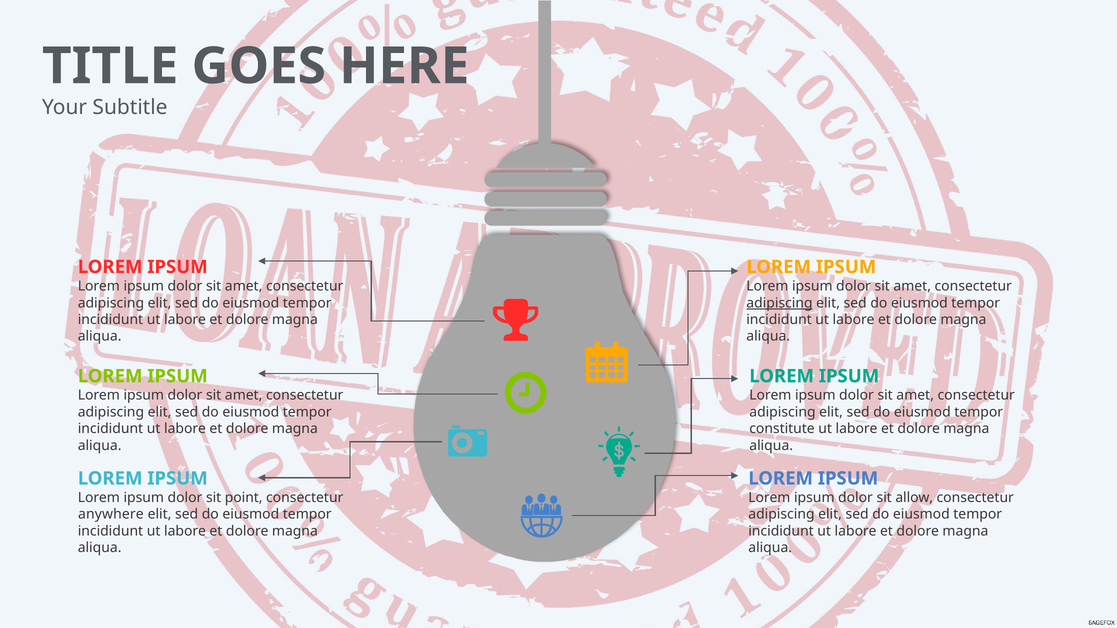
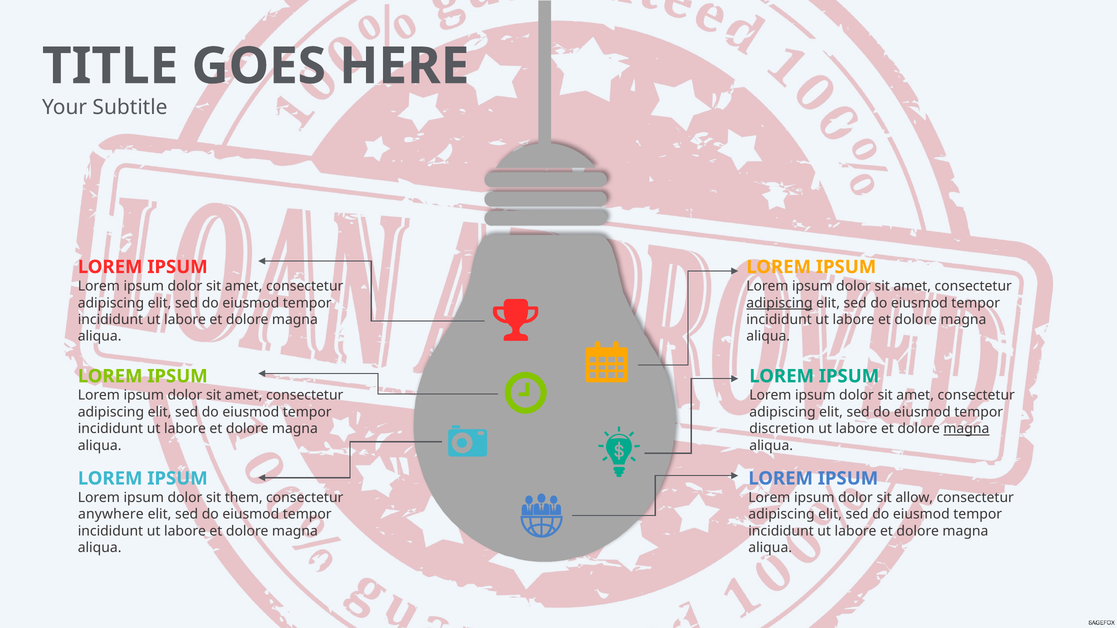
constitute: constitute -> discretion (782, 429)
magna underline: none -> present (966, 429)
point: point -> them (244, 498)
